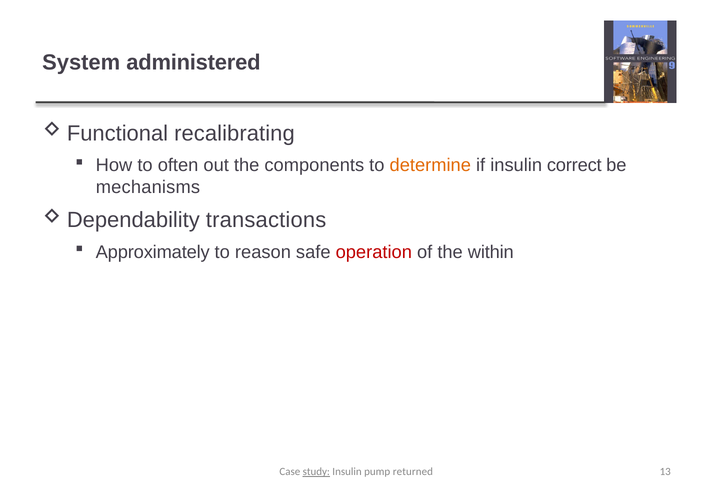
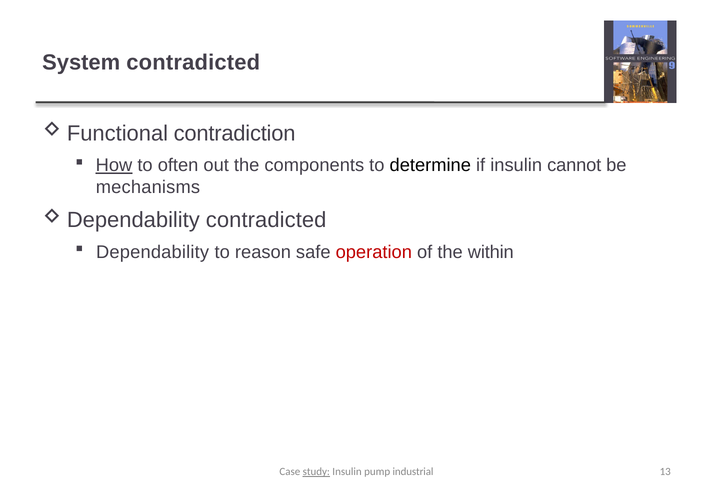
System administered: administered -> contradicted (193, 62)
recalibrating: recalibrating -> contradiction (235, 133)
How underline: none -> present (114, 165)
determine colour: orange -> black (430, 165)
correct: correct -> cannot (574, 165)
transactions: transactions -> contradicted (266, 220)
Approximately: Approximately -> Dependability (153, 252)
returned: returned -> industrial (413, 471)
